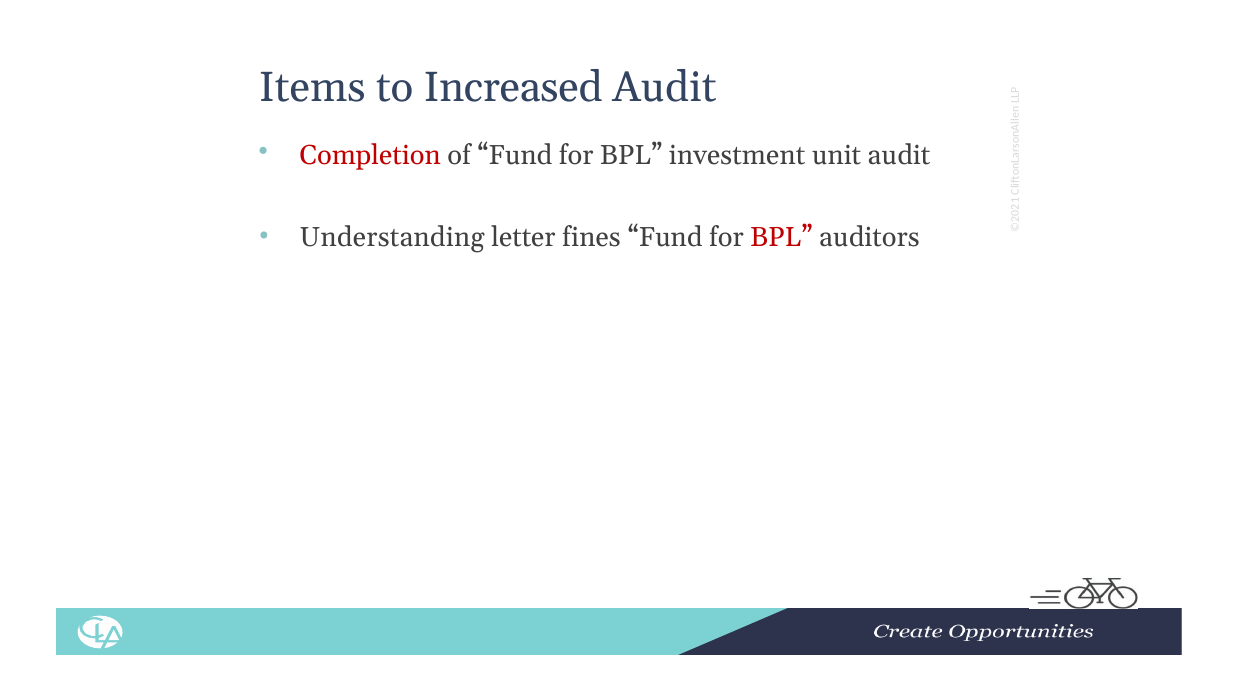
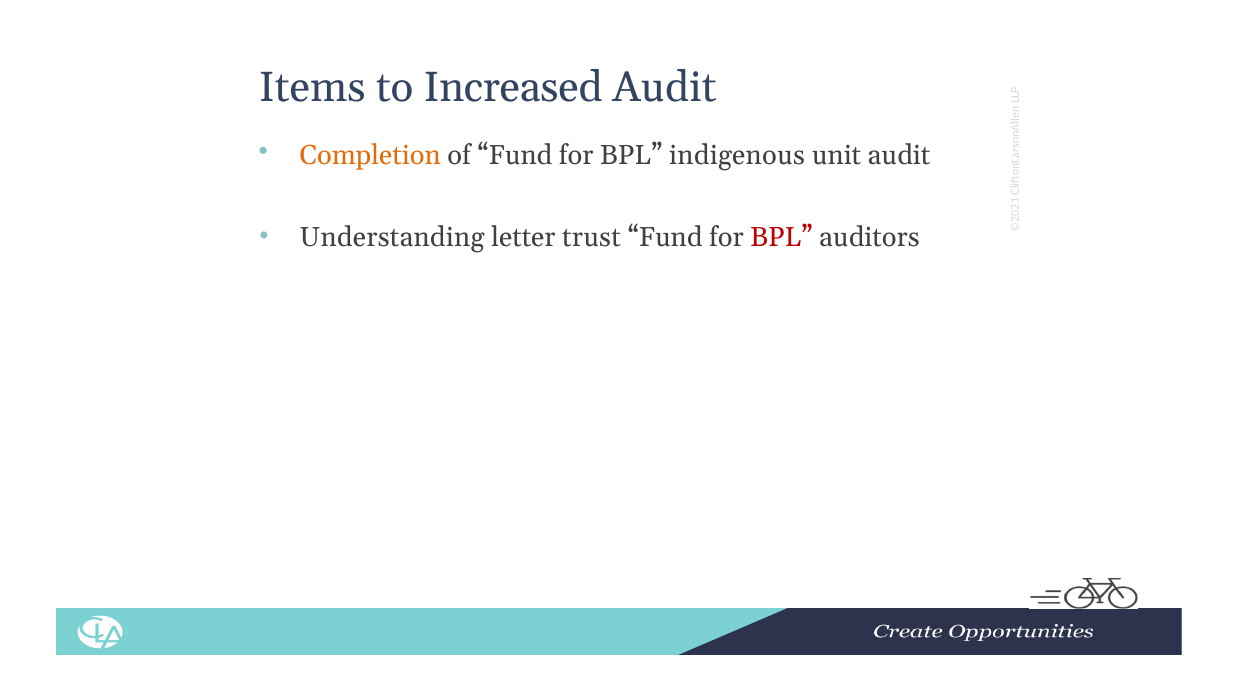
Completion colour: red -> orange (370, 156)
investment: investment -> indigenous (737, 156)
fines: fines -> trust (591, 237)
